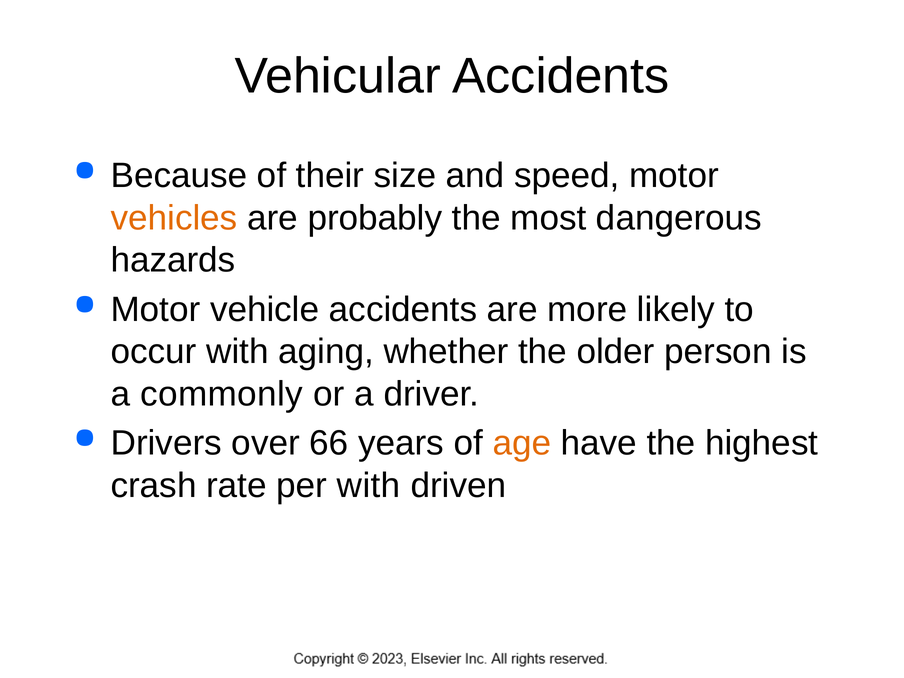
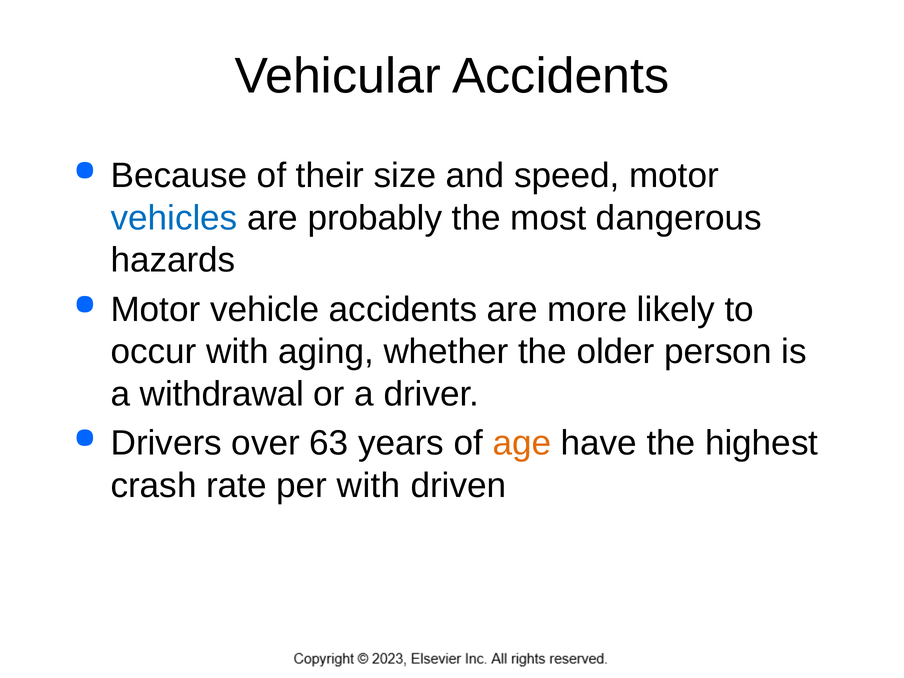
vehicles colour: orange -> blue (174, 218)
commonly: commonly -> withdrawal (222, 394)
66: 66 -> 63 (329, 443)
